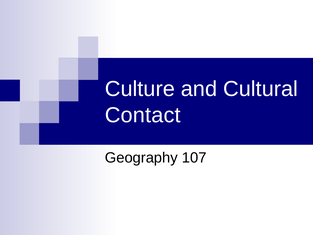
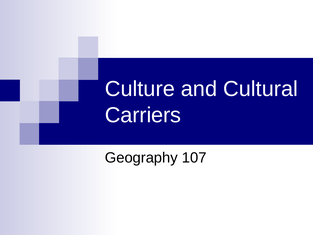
Contact: Contact -> Carriers (143, 115)
